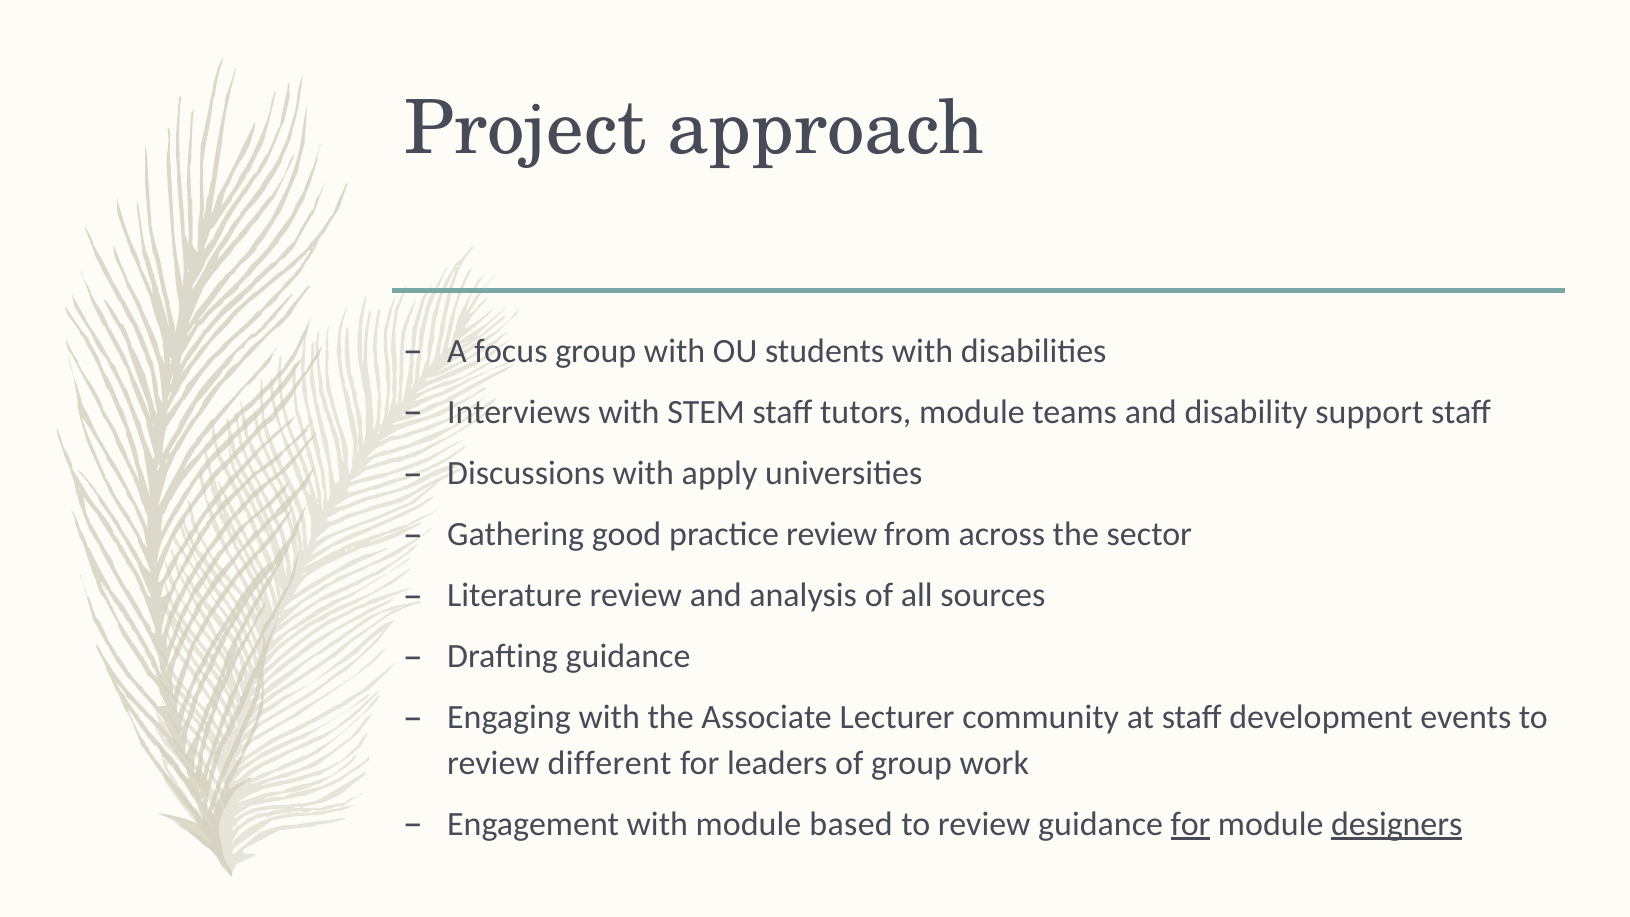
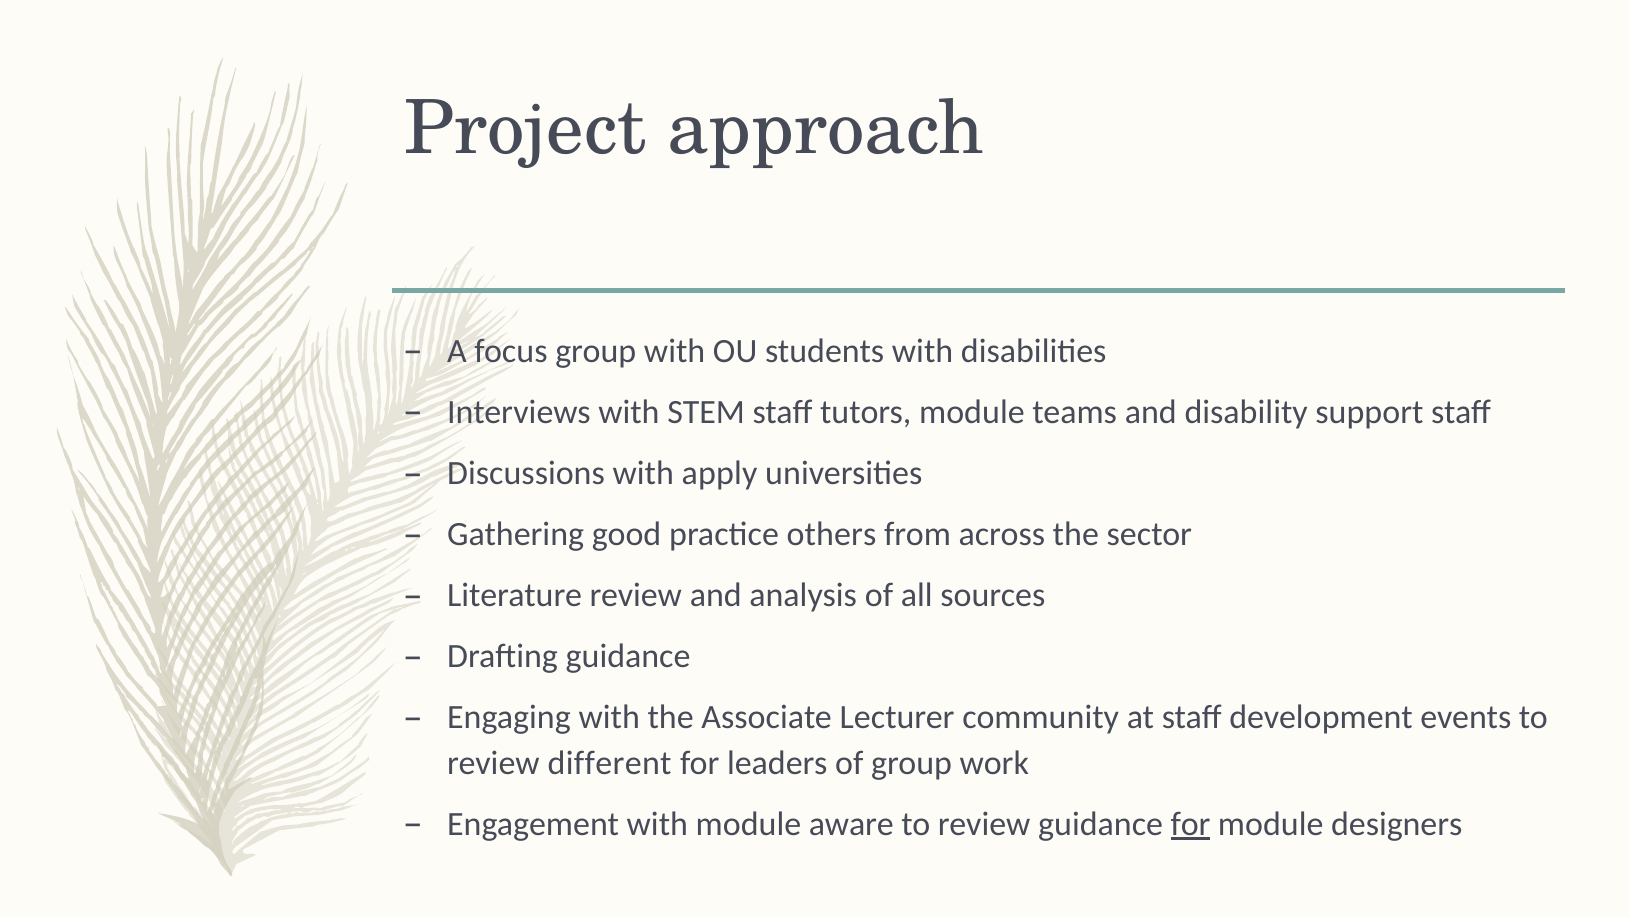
practice review: review -> others (831, 534)
based: based -> aware (851, 824)
designers underline: present -> none (1397, 824)
